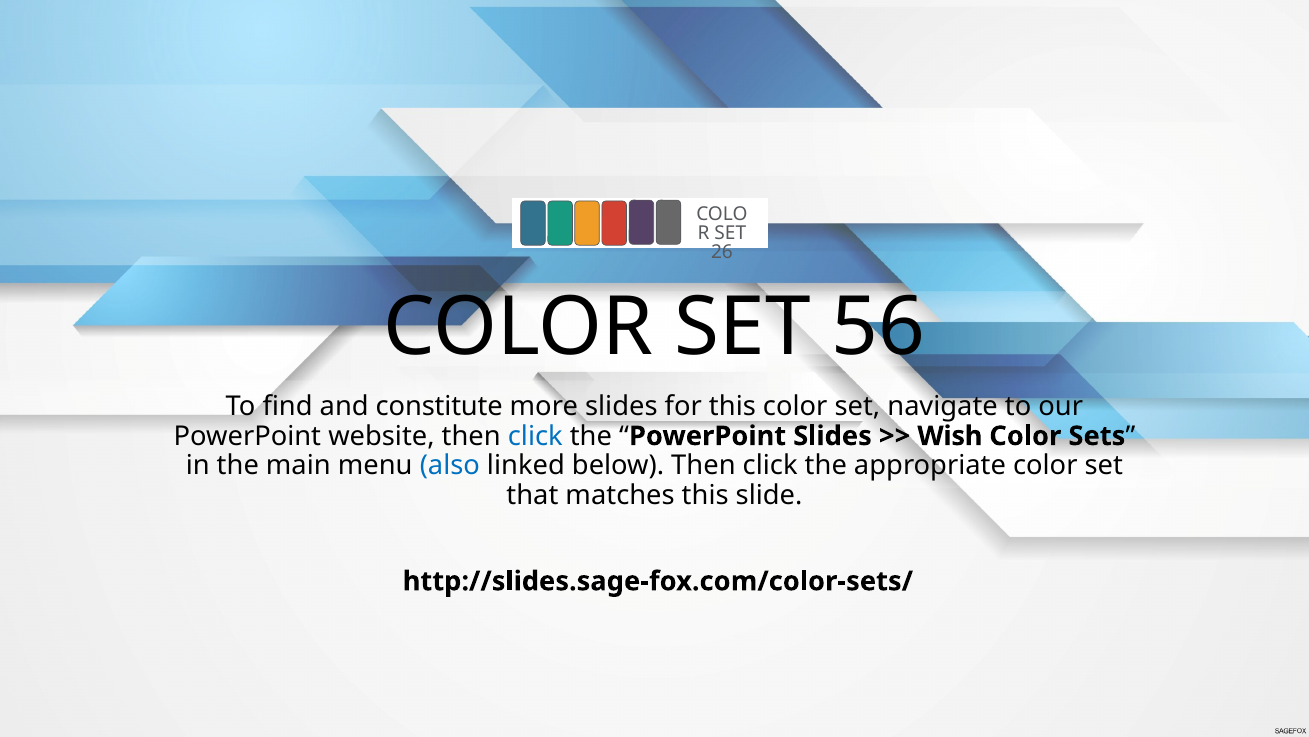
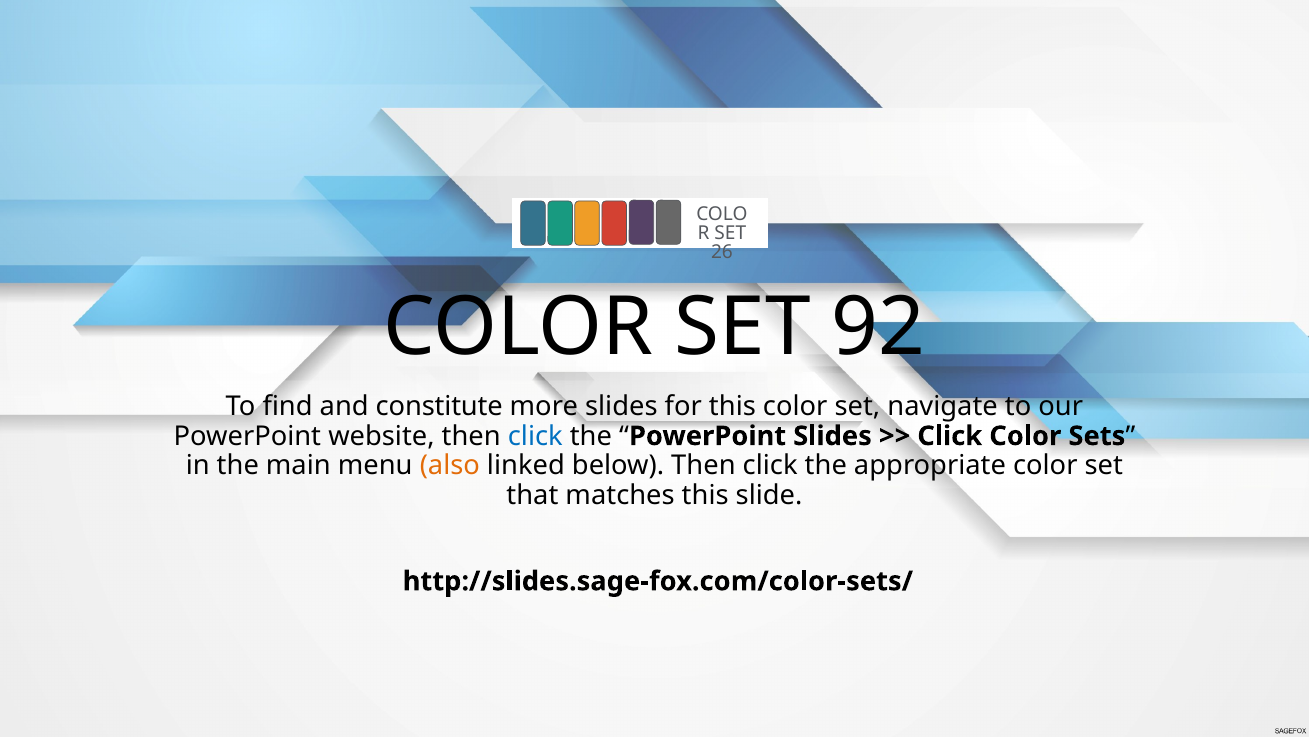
56: 56 -> 92 (879, 327)
Wish: Wish -> Click (950, 436)
also colour: blue -> orange (450, 465)
